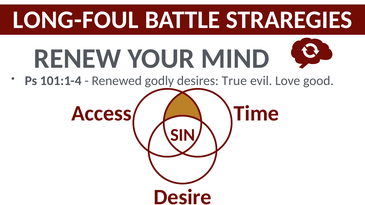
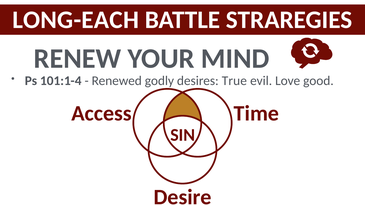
LONG-FOUL: LONG-FOUL -> LONG-EACH (76, 20)
